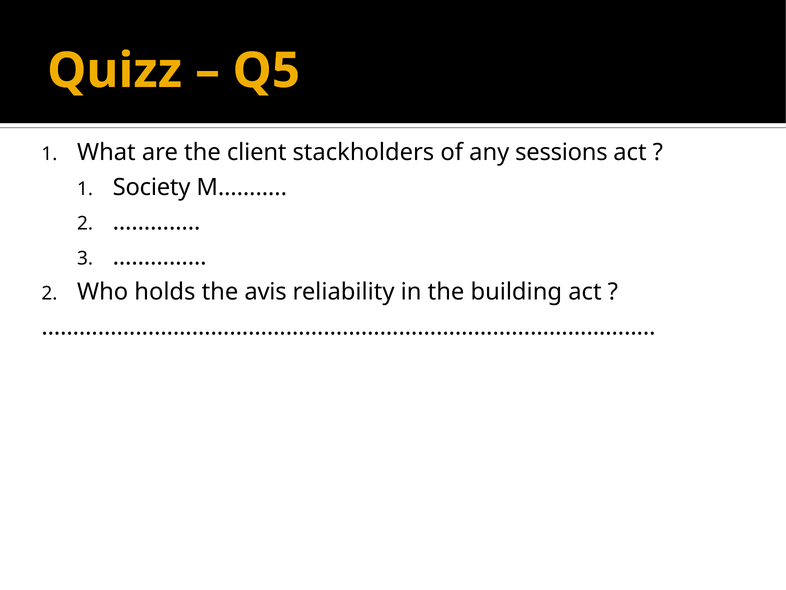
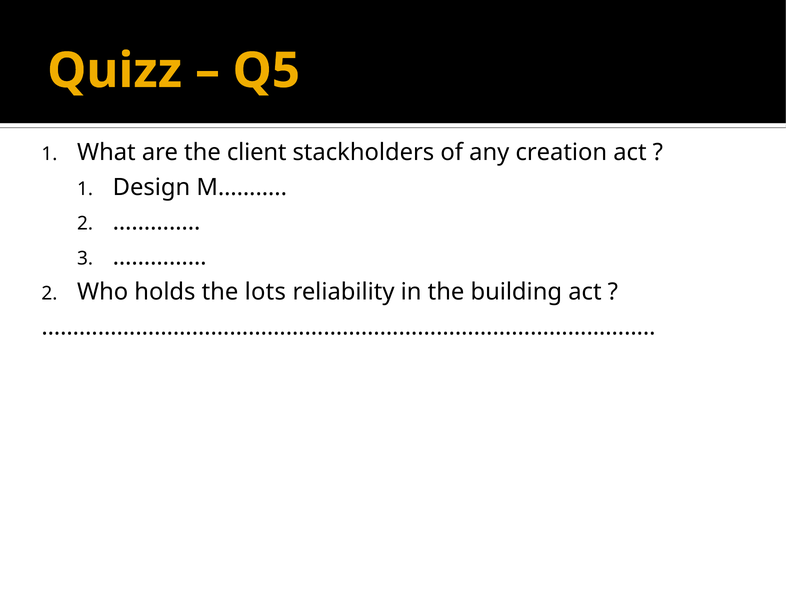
sessions: sessions -> creation (561, 152)
Society: Society -> Design (151, 187)
avis: avis -> lots (265, 292)
